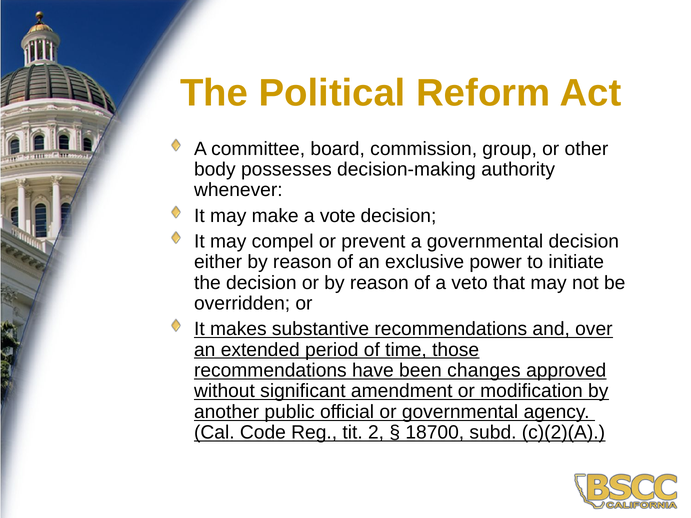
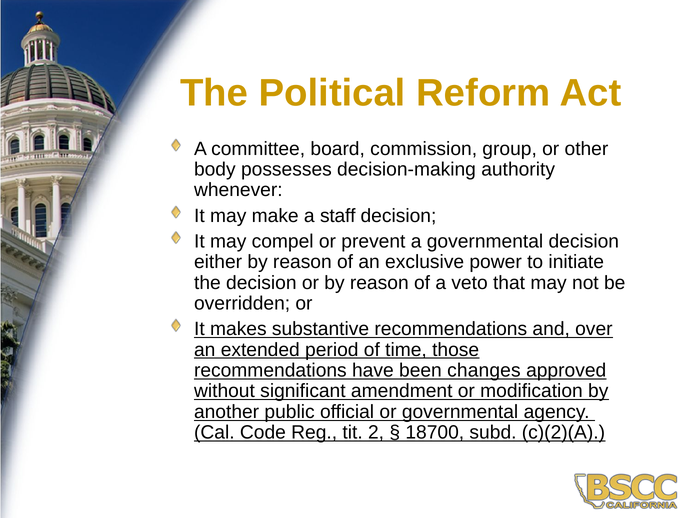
vote: vote -> staff (338, 216)
